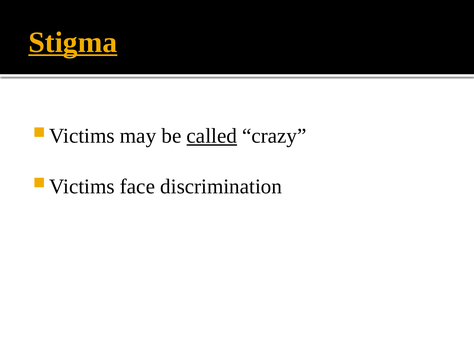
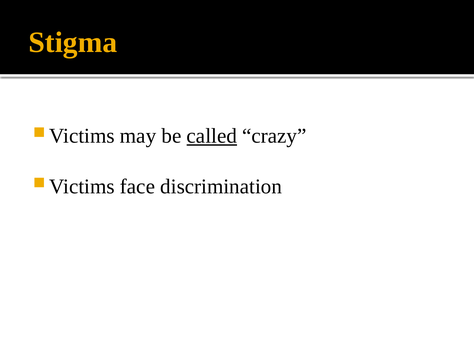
Stigma underline: present -> none (73, 43)
